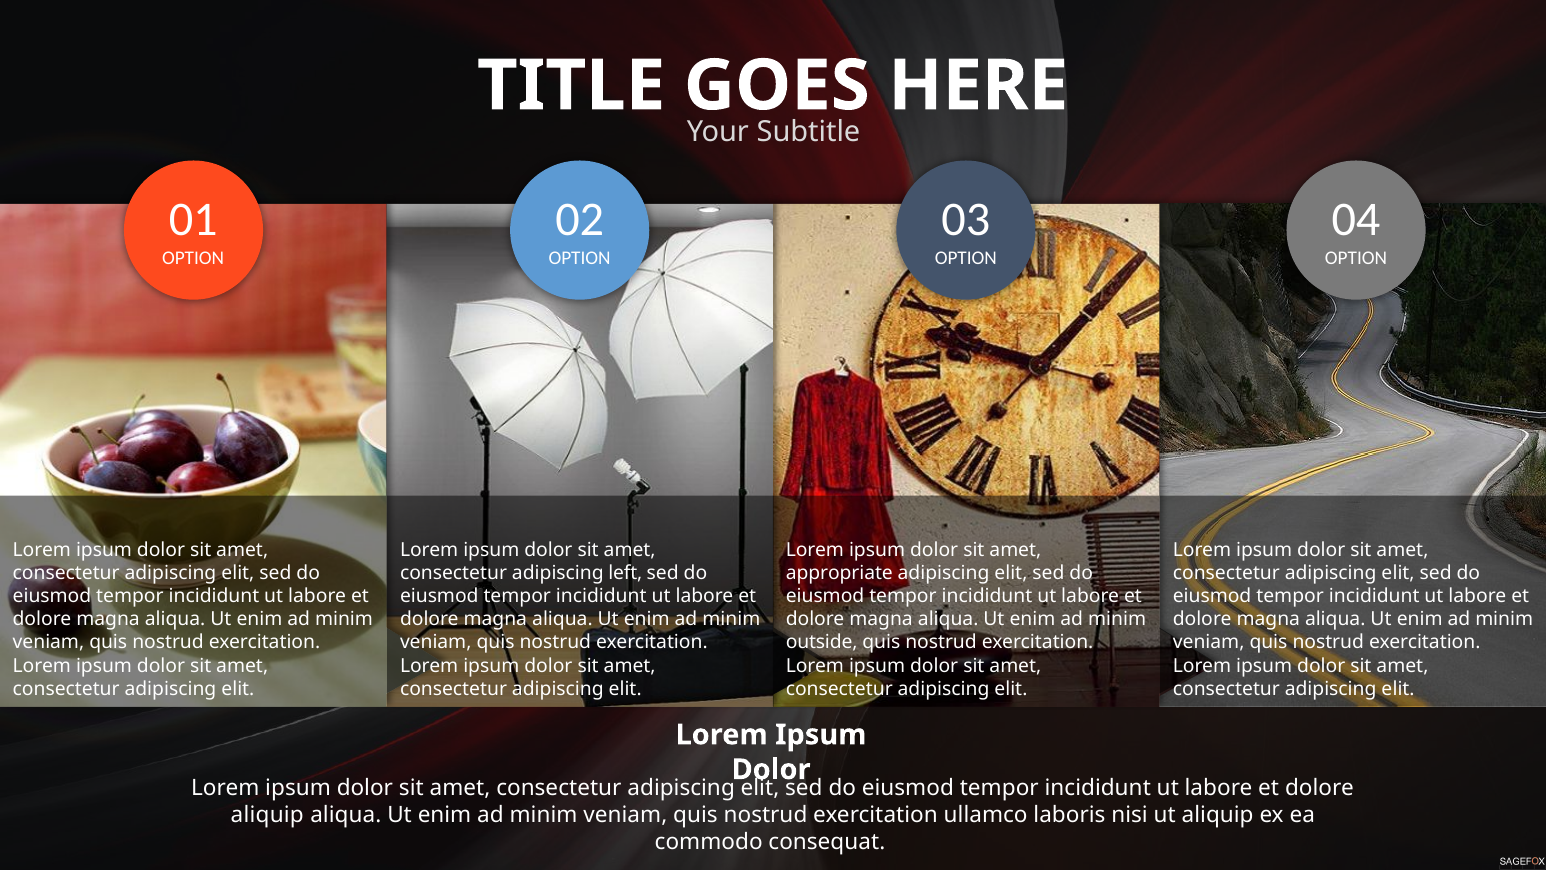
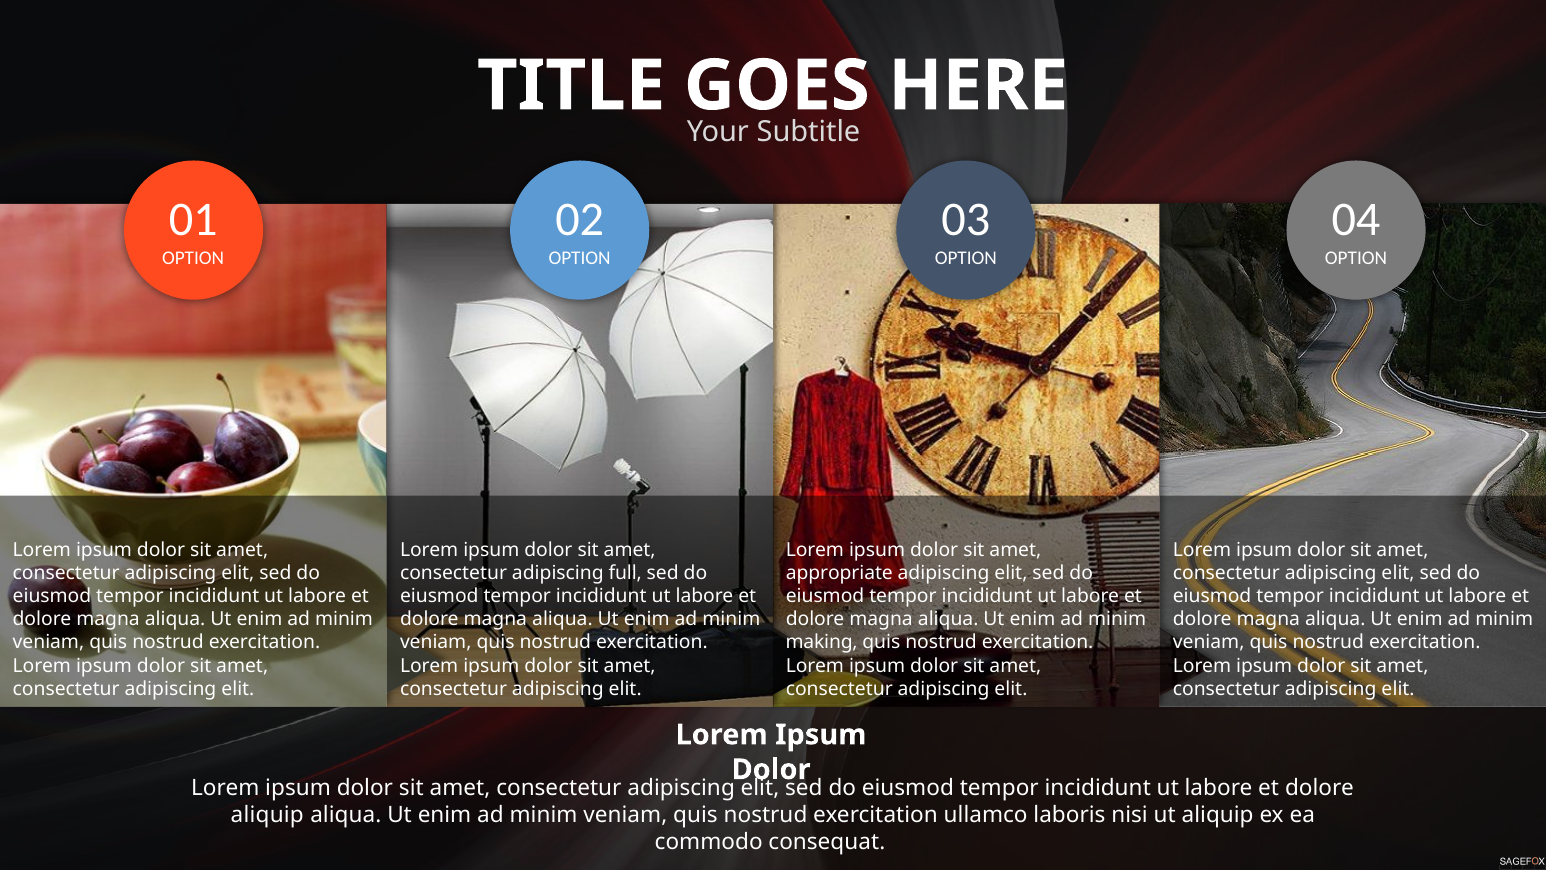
left: left -> full (625, 573)
outside: outside -> making (822, 642)
